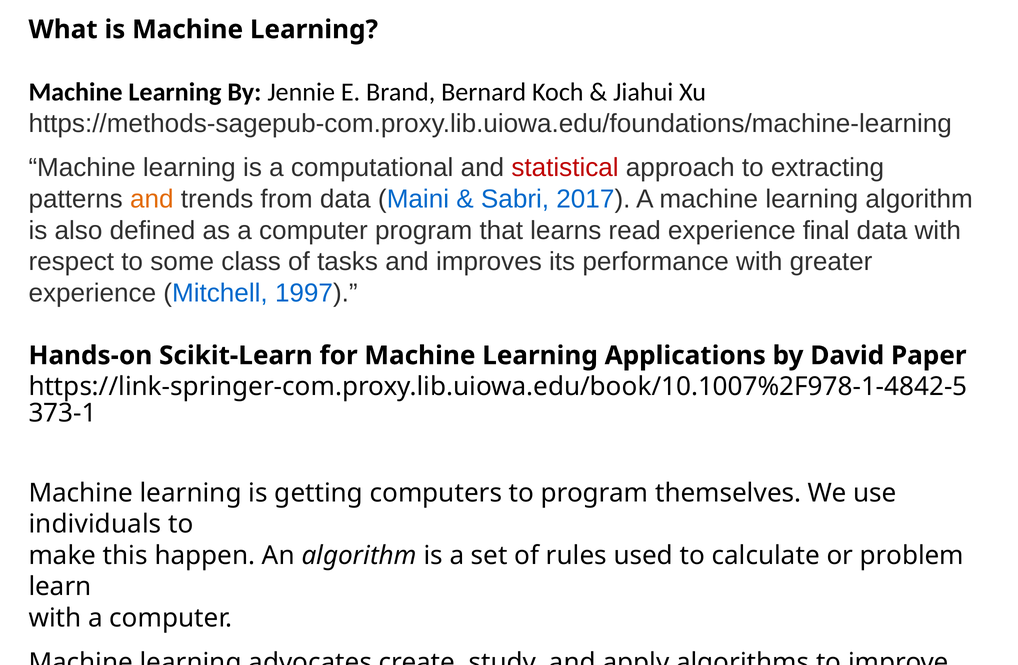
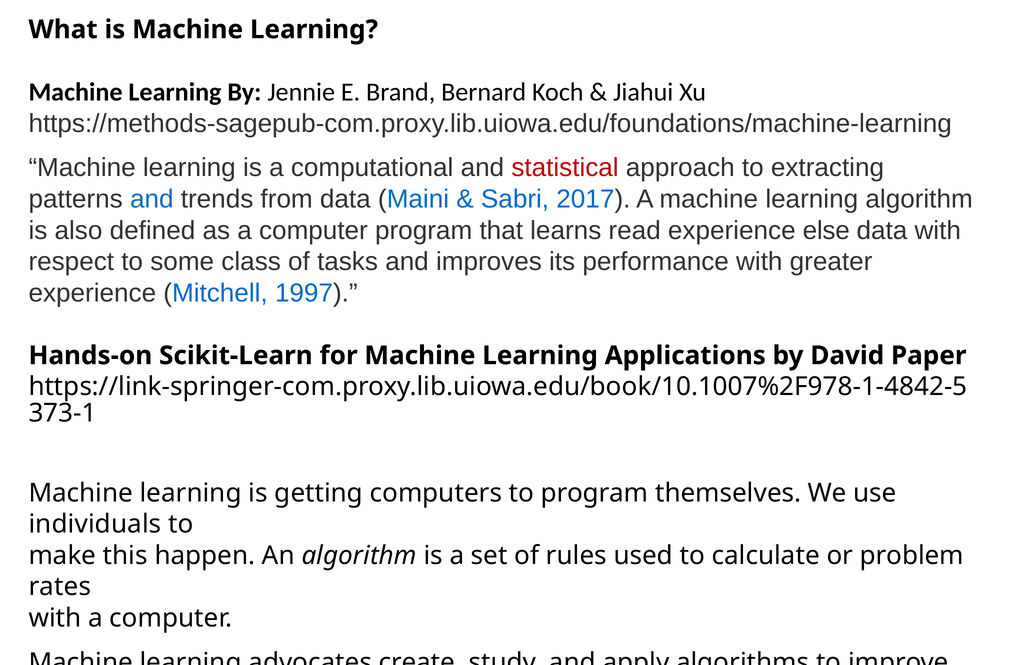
and colour: orange -> blue (152, 199)
final: final -> else (826, 231)
learn: learn -> rates (60, 587)
